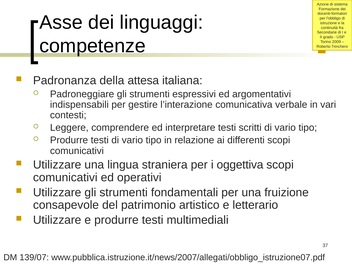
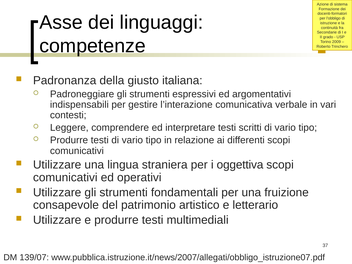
attesa: attesa -> giusto (143, 81)
